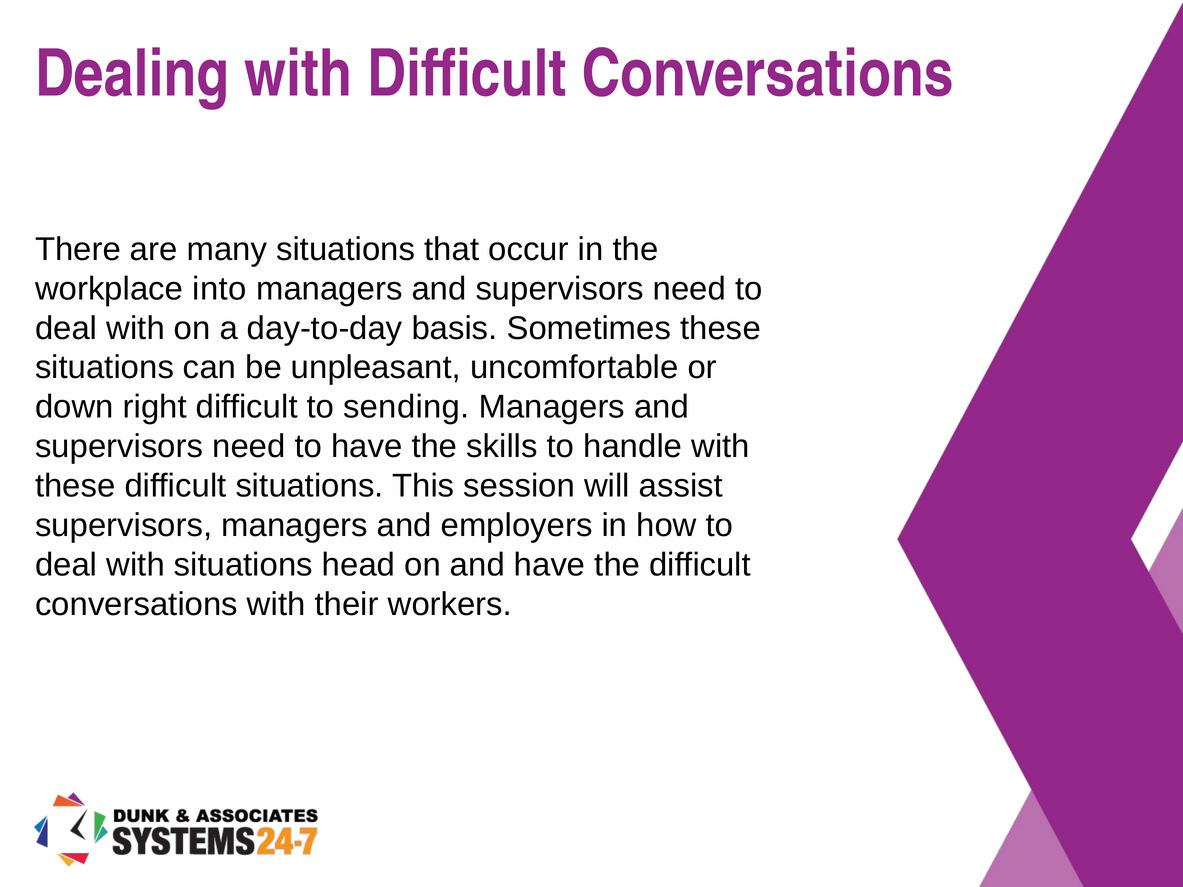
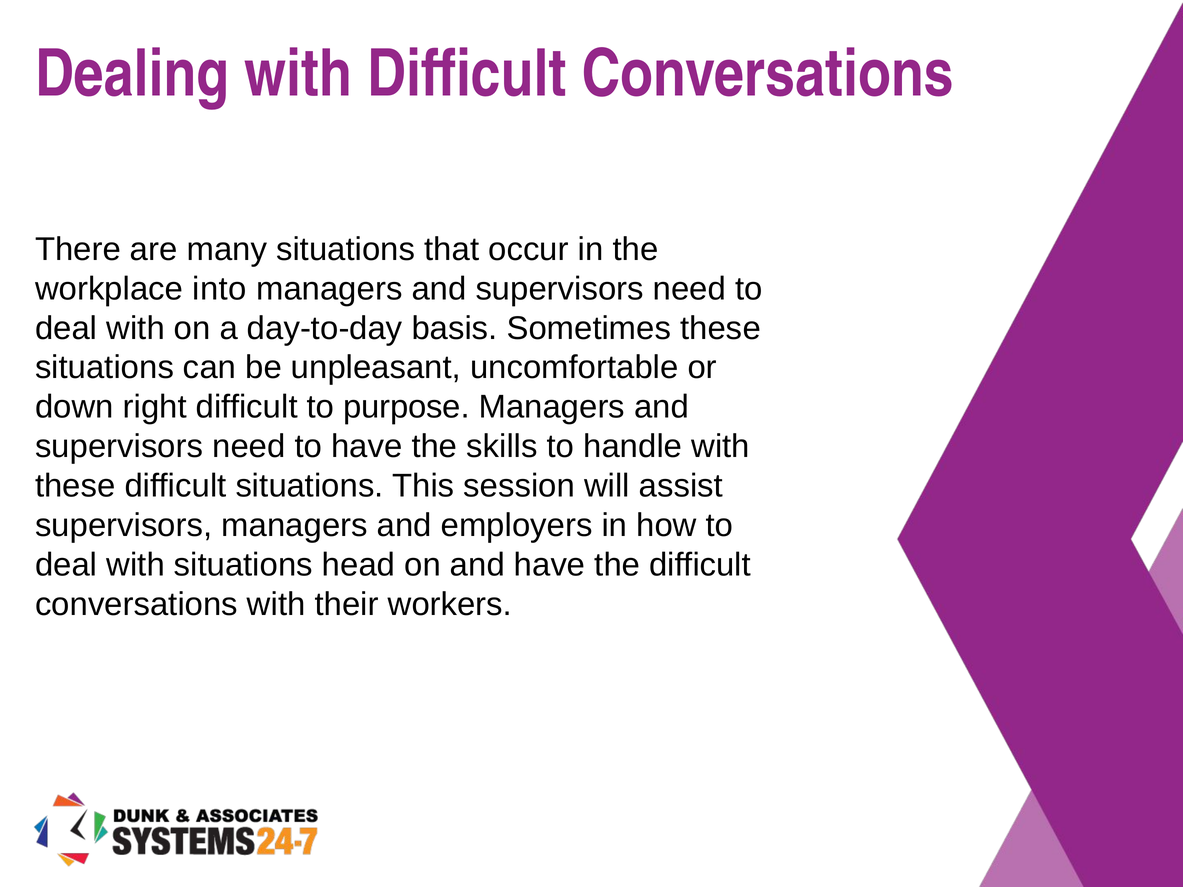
sending: sending -> purpose (406, 407)
